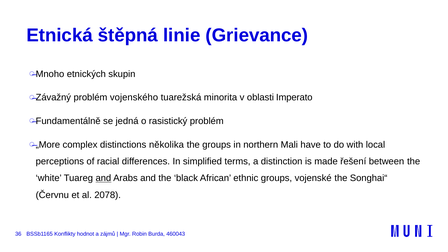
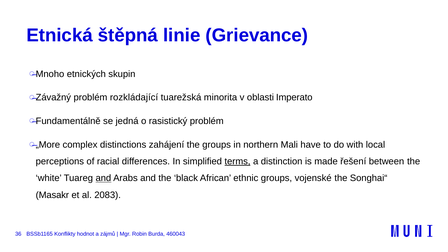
vojenského: vojenského -> rozkládající (134, 98)
několika: několika -> zahájení (167, 145)
terms underline: none -> present (237, 161)
Červnu: Červnu -> Masakr (52, 195)
2078: 2078 -> 2083 (108, 195)
